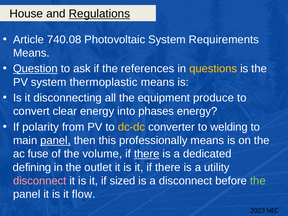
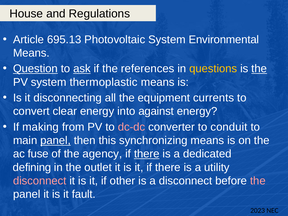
Regulations underline: present -> none (99, 14)
740.08: 740.08 -> 695.13 (64, 40)
Requirements: Requirements -> Environmental (224, 40)
ask underline: none -> present (82, 69)
the underline: none -> present (259, 69)
produce: produce -> currents (214, 98)
phases: phases -> against (156, 111)
polarity: polarity -> making (41, 127)
dc-dc colour: yellow -> pink (132, 127)
welding: welding -> conduit (229, 127)
professionally: professionally -> synchronizing (153, 140)
volume: volume -> agency (102, 154)
sized: sized -> other (123, 181)
the colour: light green -> pink (258, 181)
flow: flow -> fault (84, 194)
